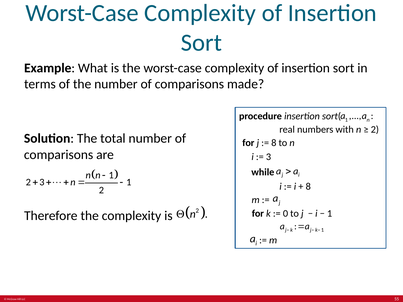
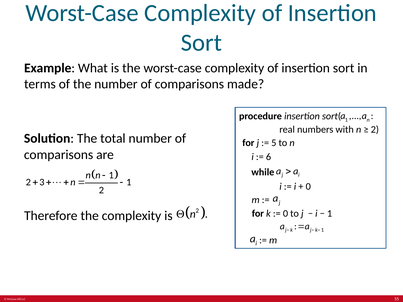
8: 8 -> 5 (274, 143)
3: 3 -> 6 (269, 157)
8: 8 -> 0 (308, 187)
